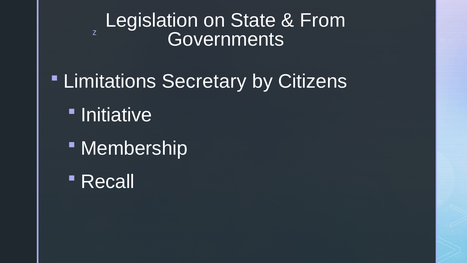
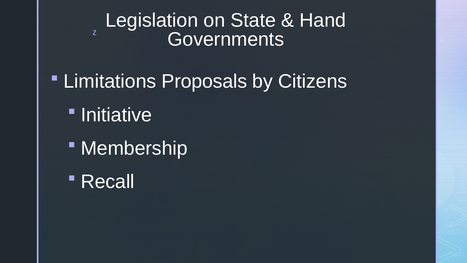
From: From -> Hand (323, 20)
Secretary: Secretary -> Proposals (204, 81)
